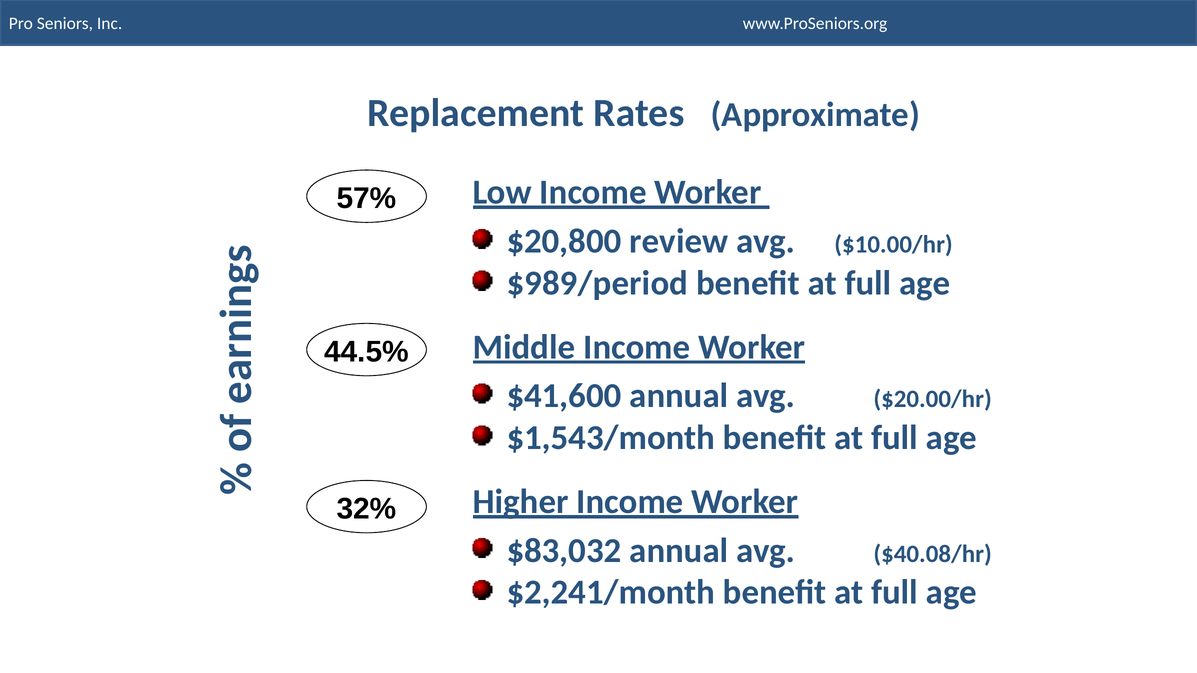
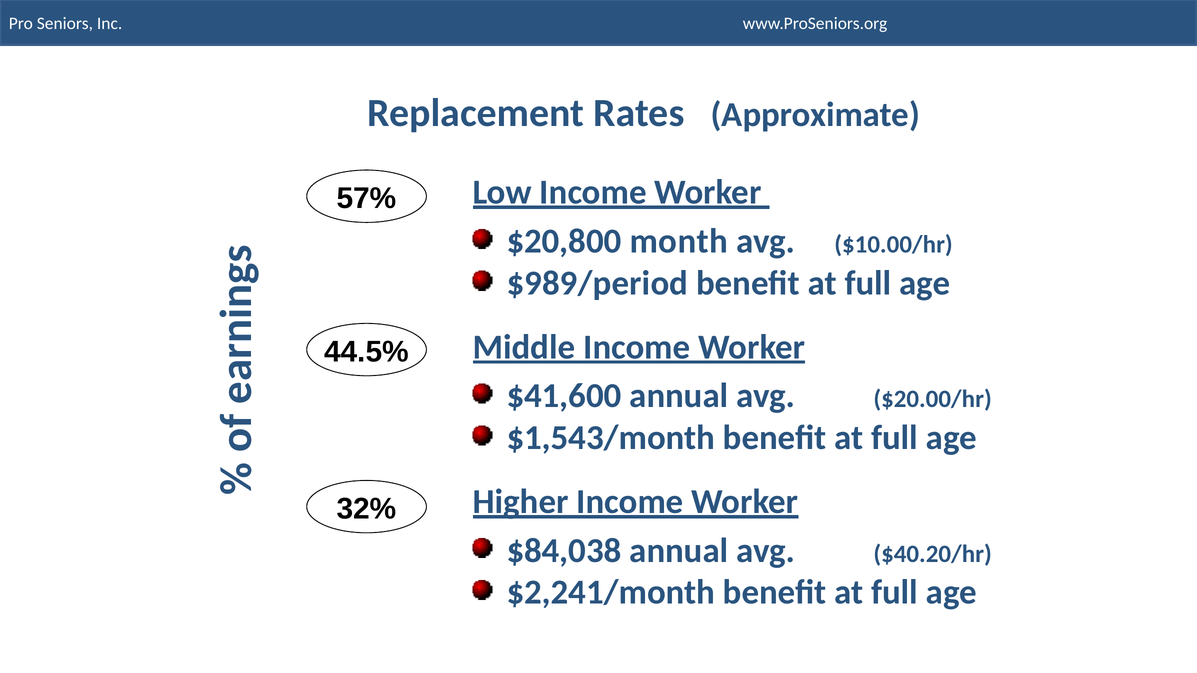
review: review -> month (679, 241)
$83,032: $83,032 -> $84,038 (564, 551)
$40.08/hr: $40.08/hr -> $40.20/hr (933, 554)
